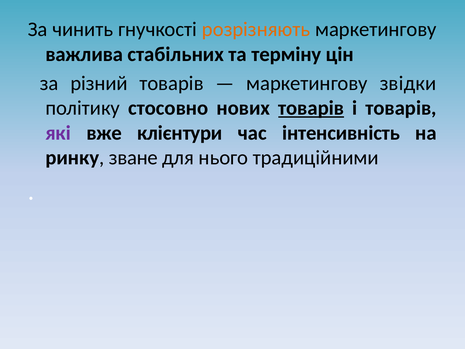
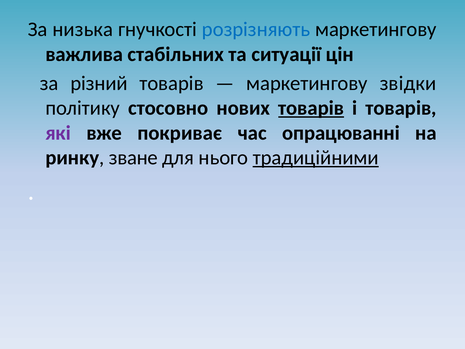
чинить: чинить -> низька (83, 29)
розрізняють colour: orange -> blue (256, 29)
терміну: терміну -> ситуації (286, 54)
клієнтури: клієнтури -> покриває (180, 133)
інтенсивність: інтенсивність -> опрацюванні (341, 133)
традиційними underline: none -> present (316, 158)
